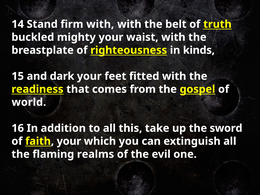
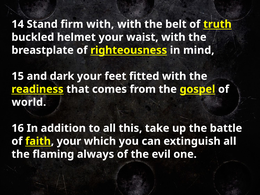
mighty: mighty -> helmet (76, 37)
kinds: kinds -> mind (199, 50)
sword: sword -> battle (226, 128)
realms: realms -> always (96, 154)
